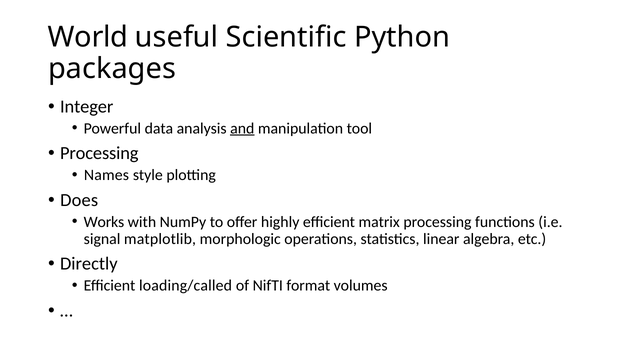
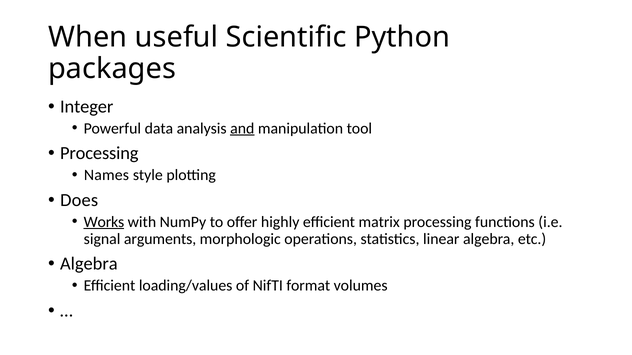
World: World -> When (88, 37)
Works underline: none -> present (104, 222)
matplotlib: matplotlib -> arguments (160, 239)
Directly: Directly -> Algebra (89, 264)
loading/called: loading/called -> loading/values (186, 286)
